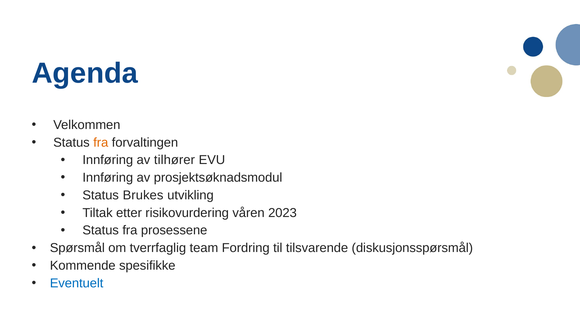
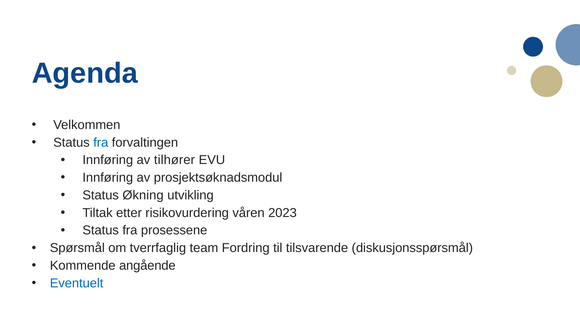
fra colour: orange -> blue (101, 143)
Brukes: Brukes -> Økning (143, 195)
spesifikke: spesifikke -> angående (147, 266)
